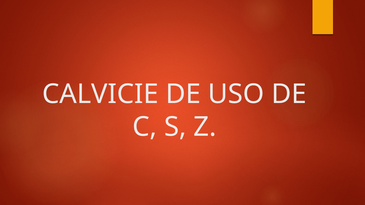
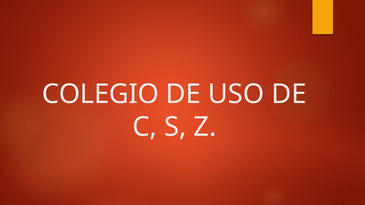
CALVICIE: CALVICIE -> COLEGIO (100, 94)
